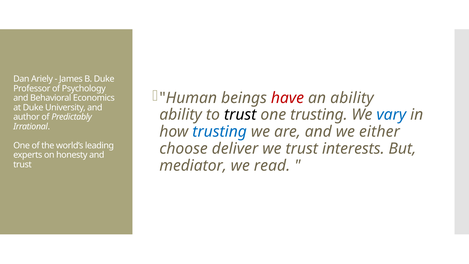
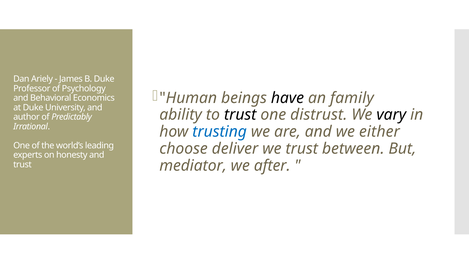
have colour: red -> black (287, 98)
an ability: ability -> family (352, 98)
one trusting: trusting -> distrust (319, 115)
vary colour: blue -> black (391, 115)
interests: interests -> between (353, 149)
read: read -> after (272, 165)
